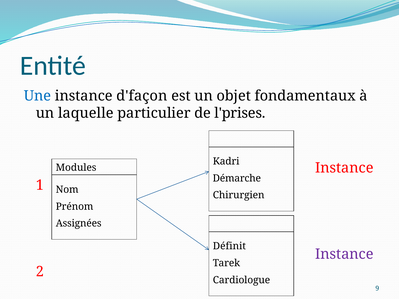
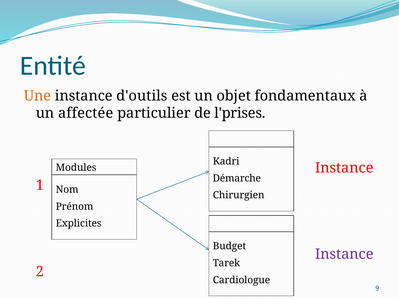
Une colour: blue -> orange (38, 96)
d'façon: d'façon -> d'outils (142, 96)
laquelle: laquelle -> affectée (86, 113)
Assignées: Assignées -> Explicites (79, 224)
Définit: Définit -> Budget (229, 246)
